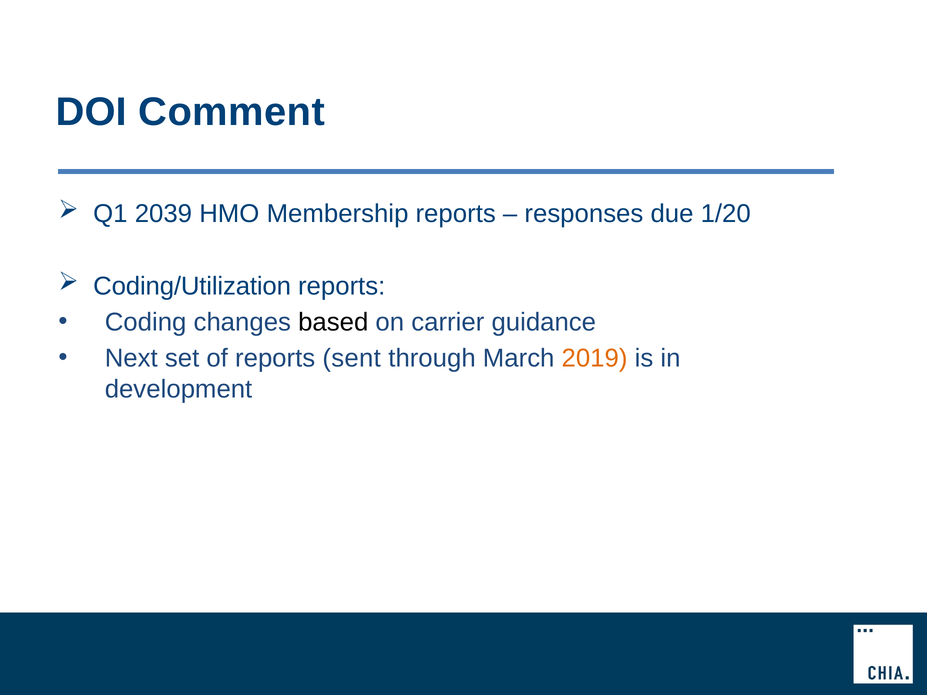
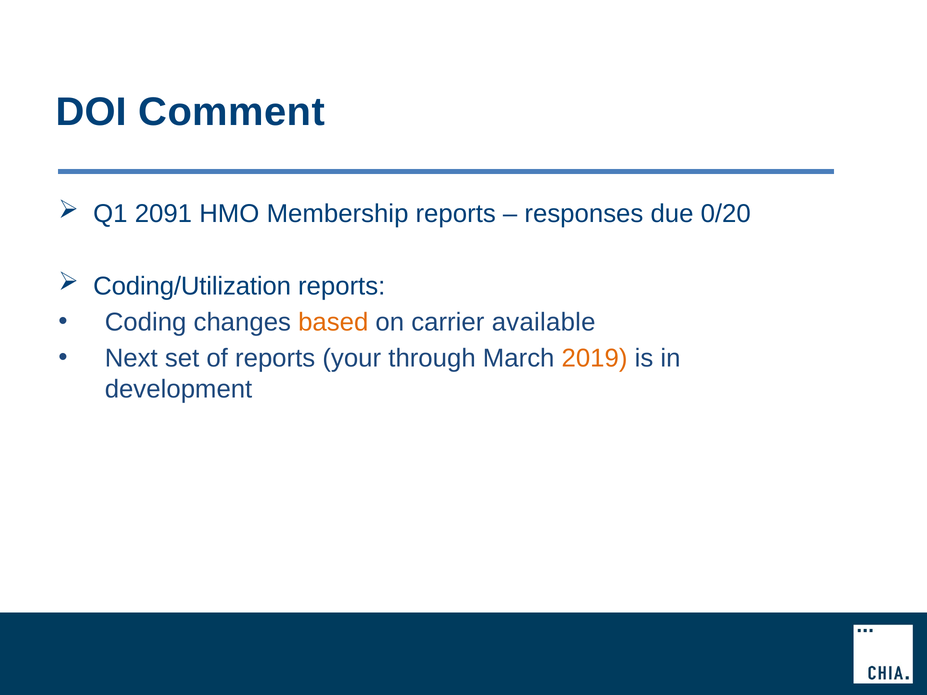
2039: 2039 -> 2091 (163, 214)
1/20: 1/20 -> 0/20 (726, 214)
based colour: black -> orange (333, 322)
guidance: guidance -> available (544, 322)
sent: sent -> your (352, 358)
